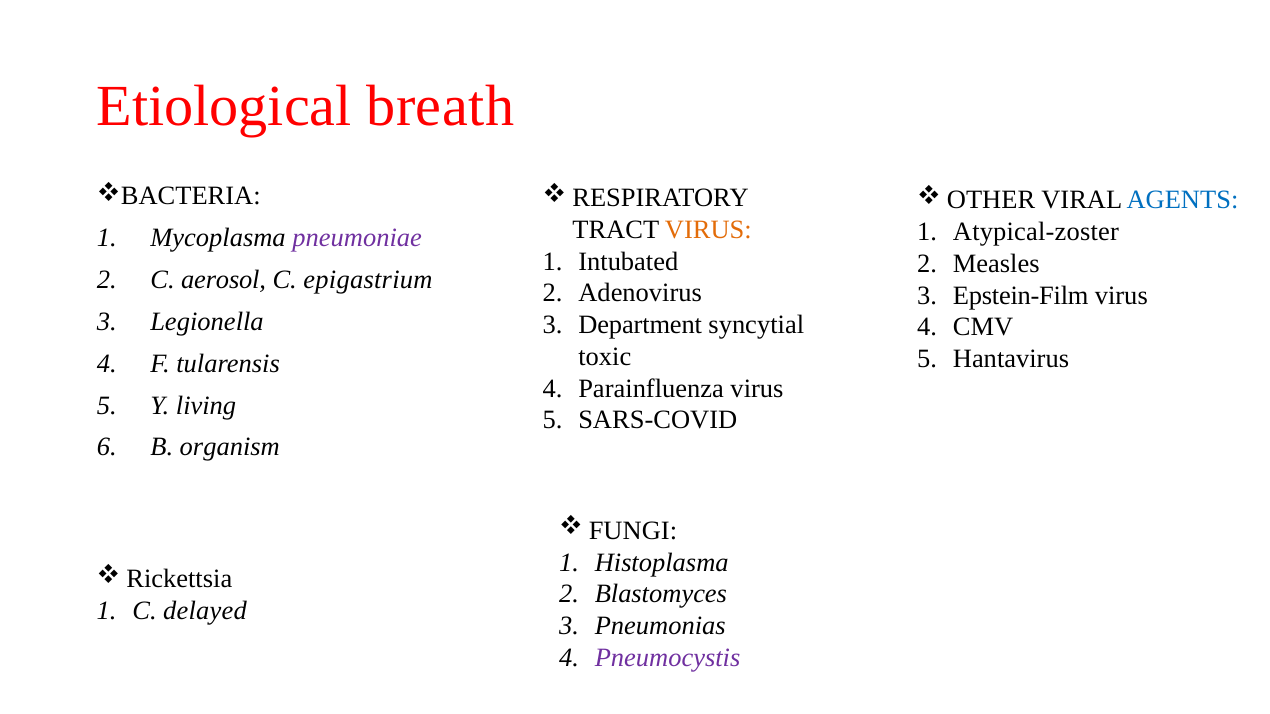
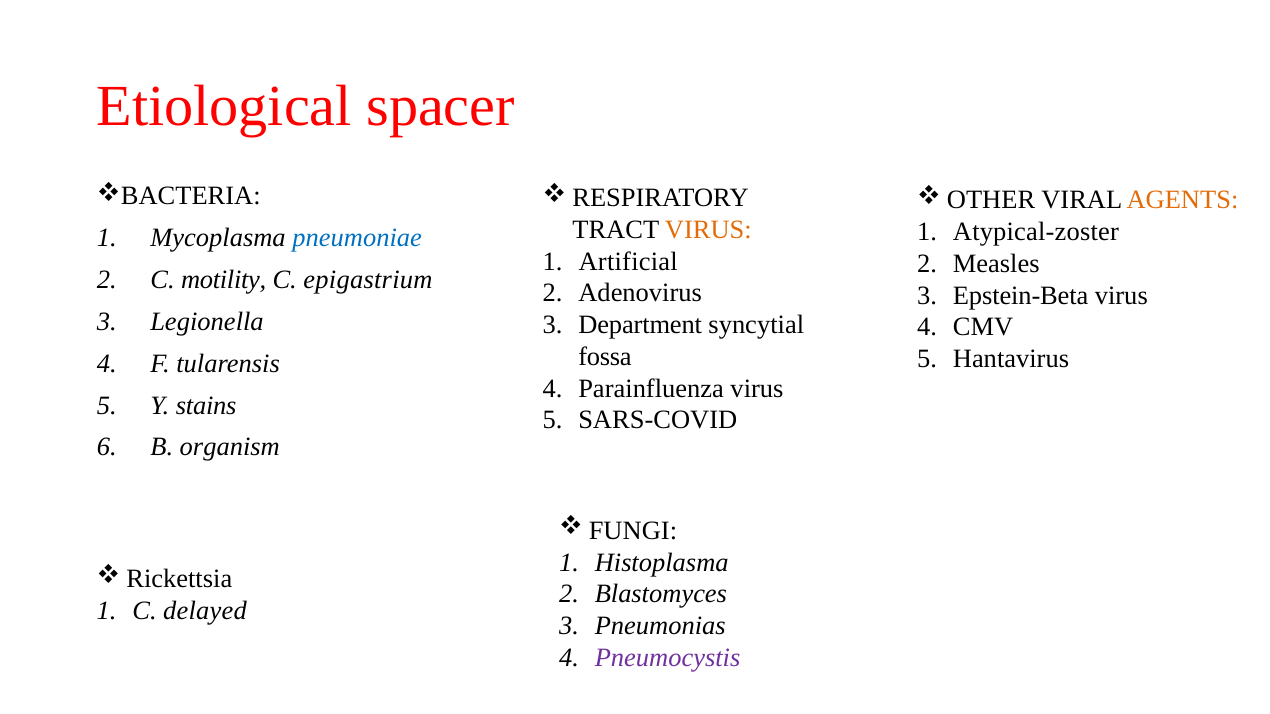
breath: breath -> spacer (441, 107)
AGENTS colour: blue -> orange (1182, 200)
pneumoniae colour: purple -> blue (357, 238)
Intubated: Intubated -> Artificial (628, 262)
aerosol: aerosol -> motility (224, 280)
Epstein-Film: Epstein-Film -> Epstein-Beta (1021, 295)
toxic: toxic -> fossa (605, 357)
living: living -> stains (206, 406)
